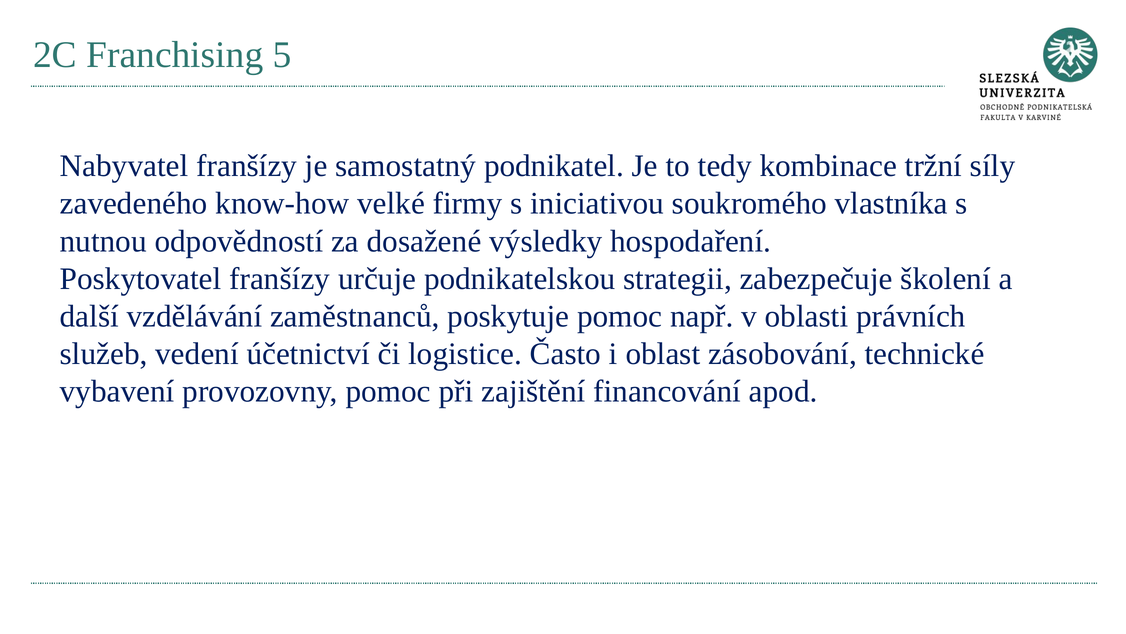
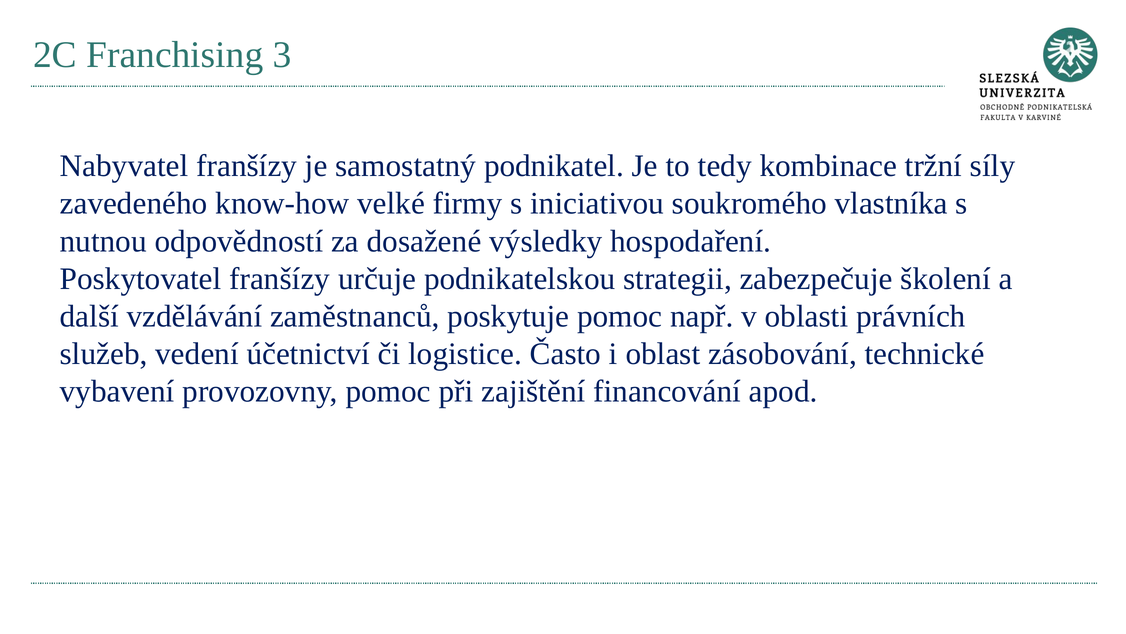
5: 5 -> 3 (282, 55)
